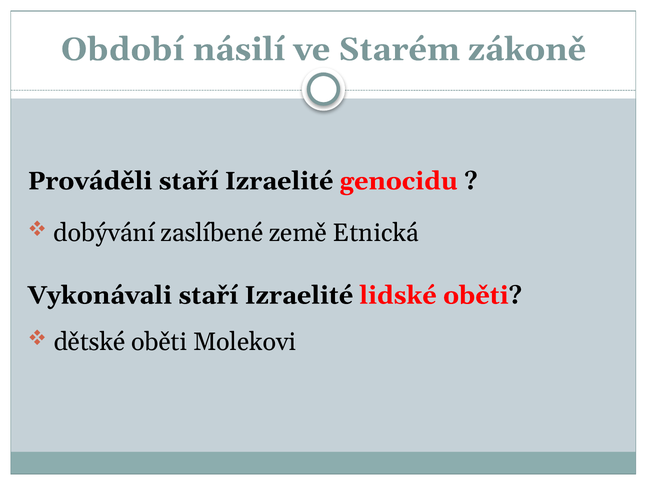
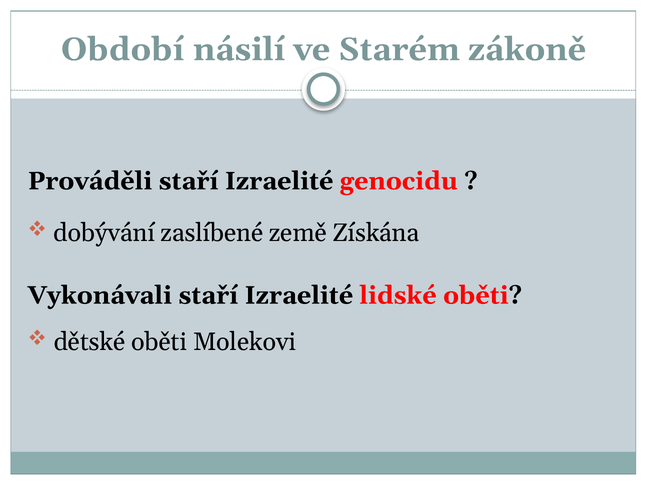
Etnická: Etnická -> Získána (376, 233)
